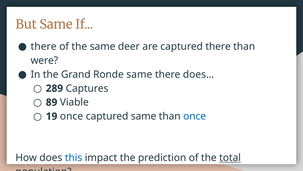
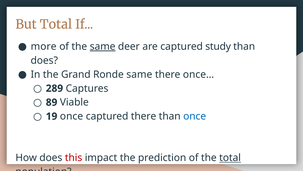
But Same: Same -> Total (56, 24)
there: there -> more (44, 46)
same underline: none -> present (103, 46)
captured there: there -> study (218, 46)
were: were -> does (44, 60)
does…: does… -> once… (198, 74)
captured same: same -> there (144, 116)
this colour: blue -> red (74, 157)
